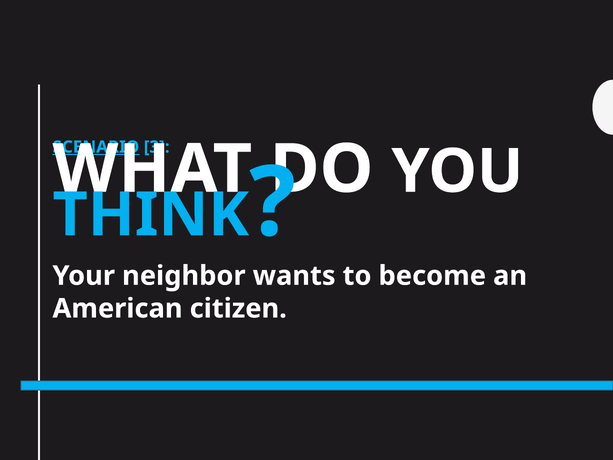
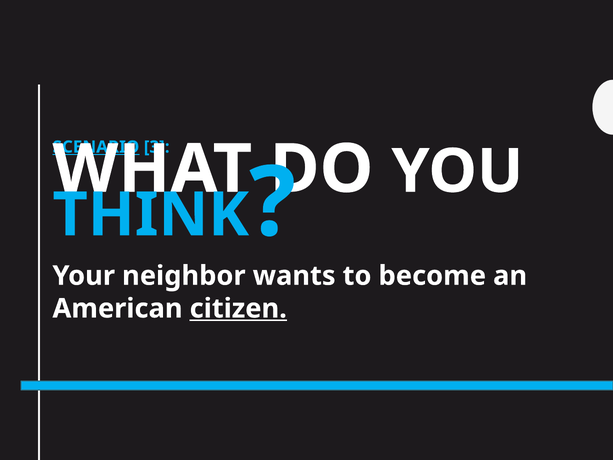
citizen underline: none -> present (238, 308)
